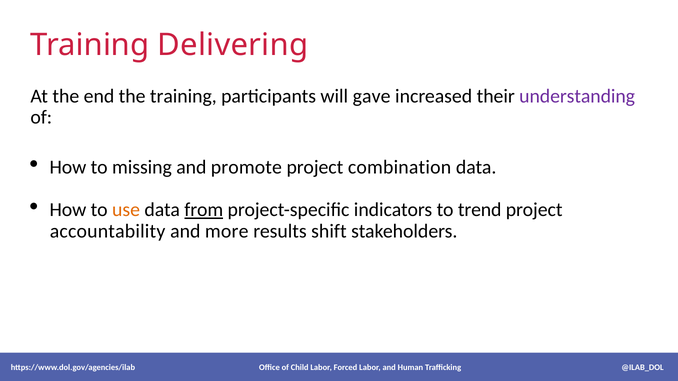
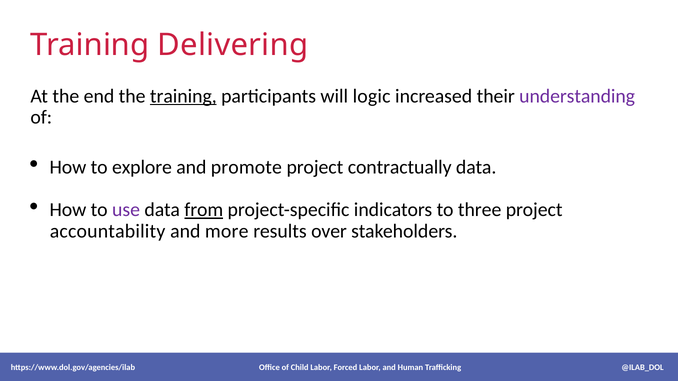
training underline: none -> present (183, 96)
gave: gave -> logic (372, 96)
missing: missing -> explore (142, 167)
combination: combination -> contractually (400, 167)
use colour: orange -> purple (126, 210)
trend: trend -> three (480, 210)
shift: shift -> over (329, 231)
